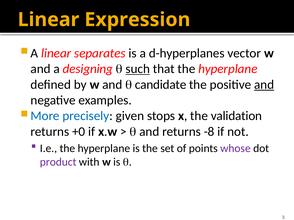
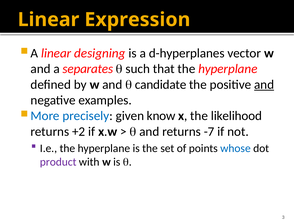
separates: separates -> designing (100, 53)
designing: designing -> separates (88, 69)
such underline: present -> none (138, 69)
stops: stops -> know (161, 116)
validation: validation -> likelihood (236, 116)
+0: +0 -> +2 (79, 132)
-8: -8 -> -7 (209, 132)
whose colour: purple -> blue (236, 149)
